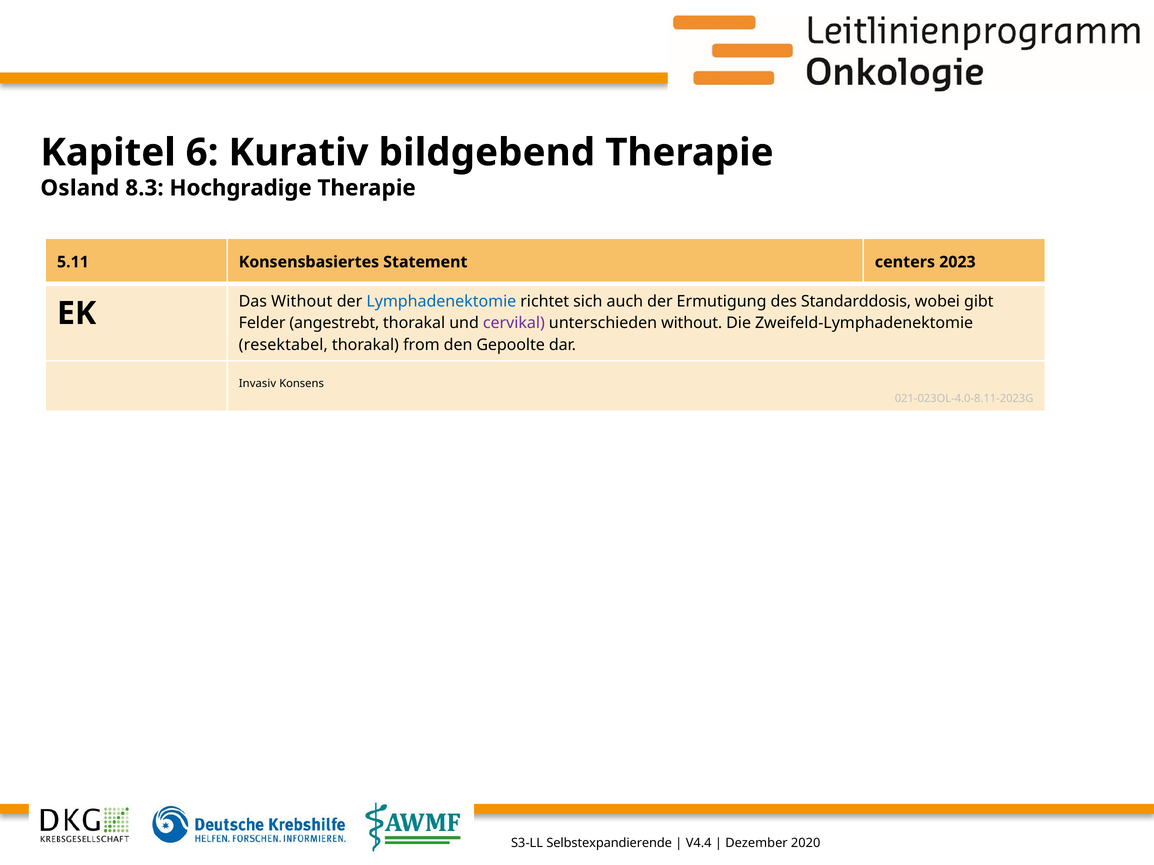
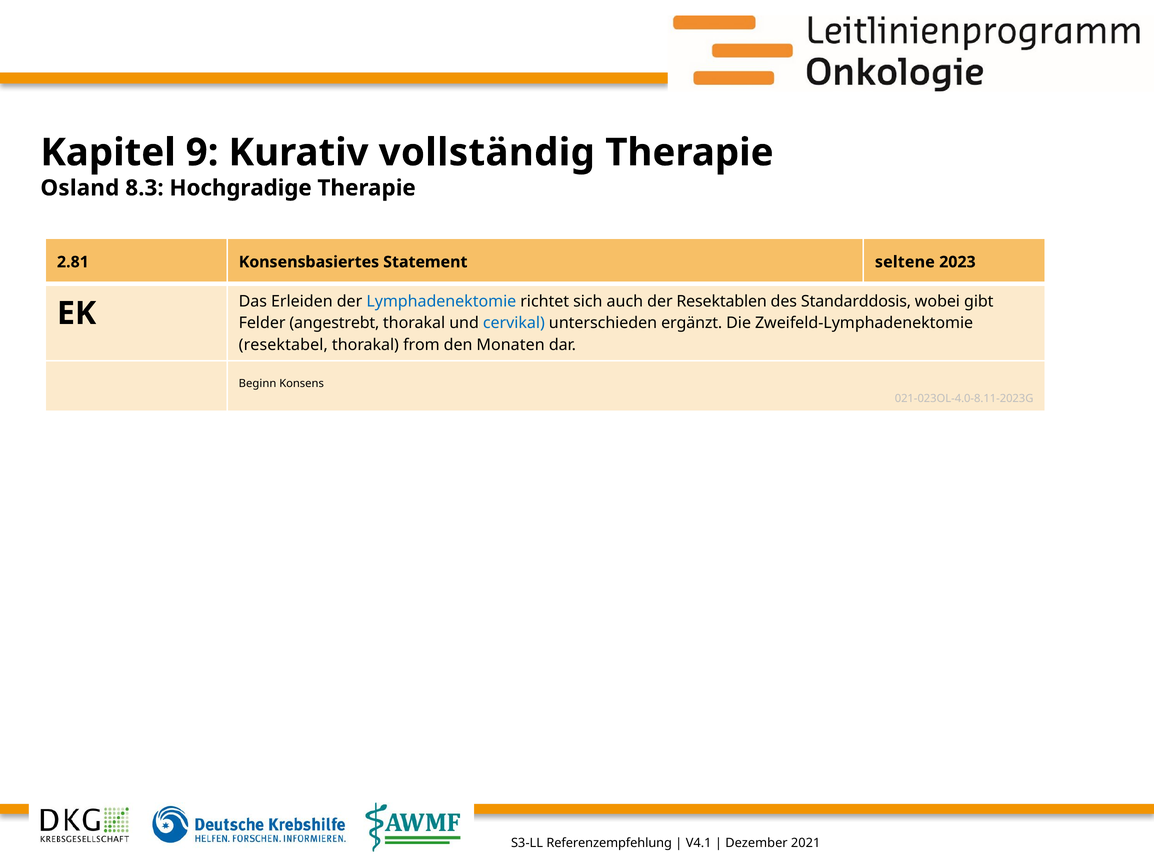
6: 6 -> 9 (202, 153)
bildgebend: bildgebend -> vollständig (487, 153)
5.11: 5.11 -> 2.81 (73, 262)
centers: centers -> seltene (905, 262)
Das Without: Without -> Erleiden (302, 302)
Ermutigung: Ermutigung -> Resektablen (722, 302)
cervikal colour: purple -> blue (514, 323)
unterschieden without: without -> ergänzt (692, 323)
Gepoolte: Gepoolte -> Monaten (511, 345)
Invasiv: Invasiv -> Beginn (258, 384)
Selbstexpandierende: Selbstexpandierende -> Referenzempfehlung (609, 844)
V4.4: V4.4 -> V4.1 (699, 844)
2020: 2020 -> 2021 (806, 844)
